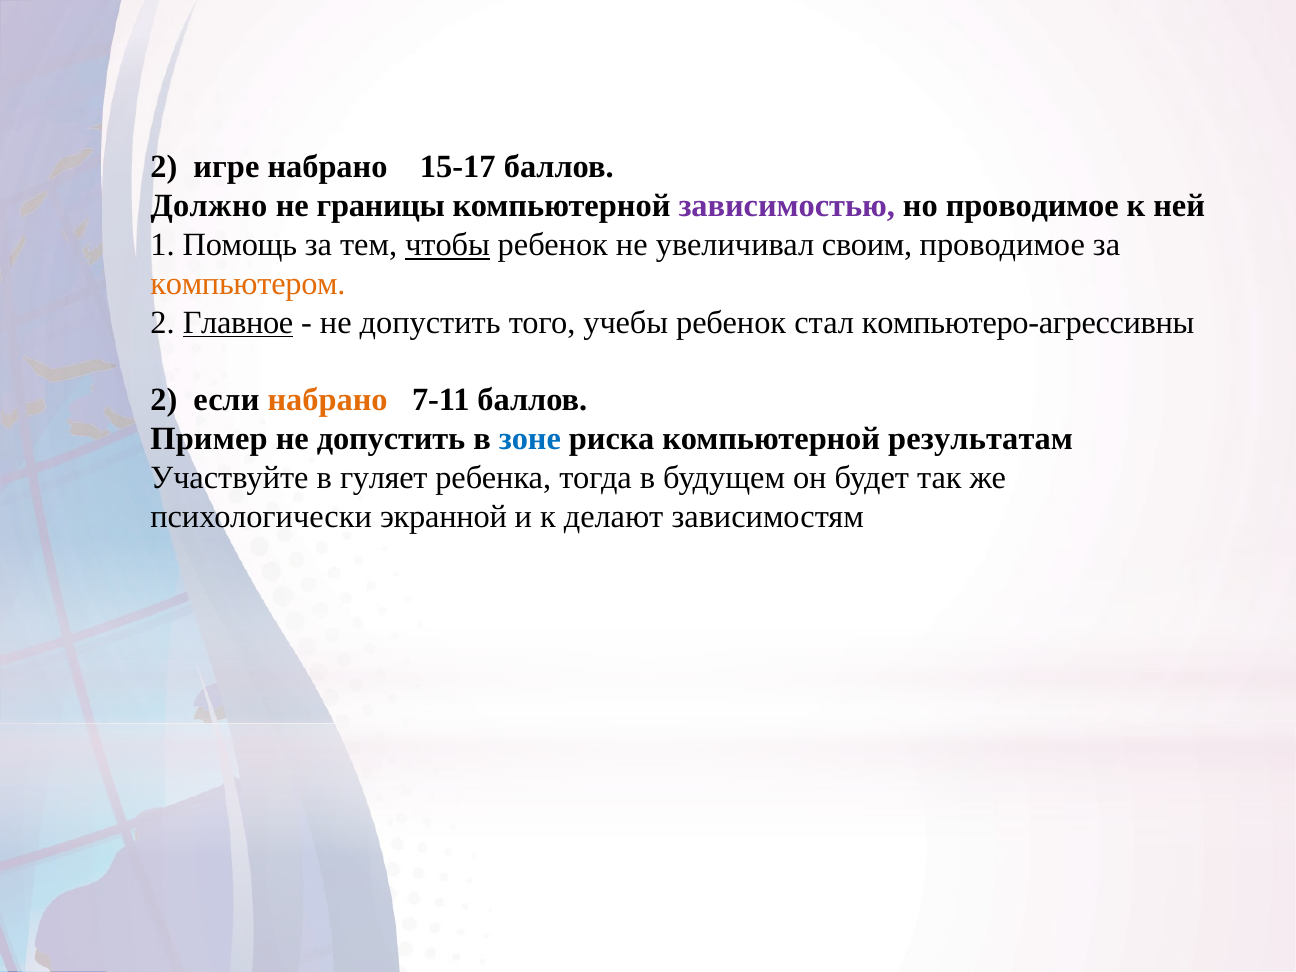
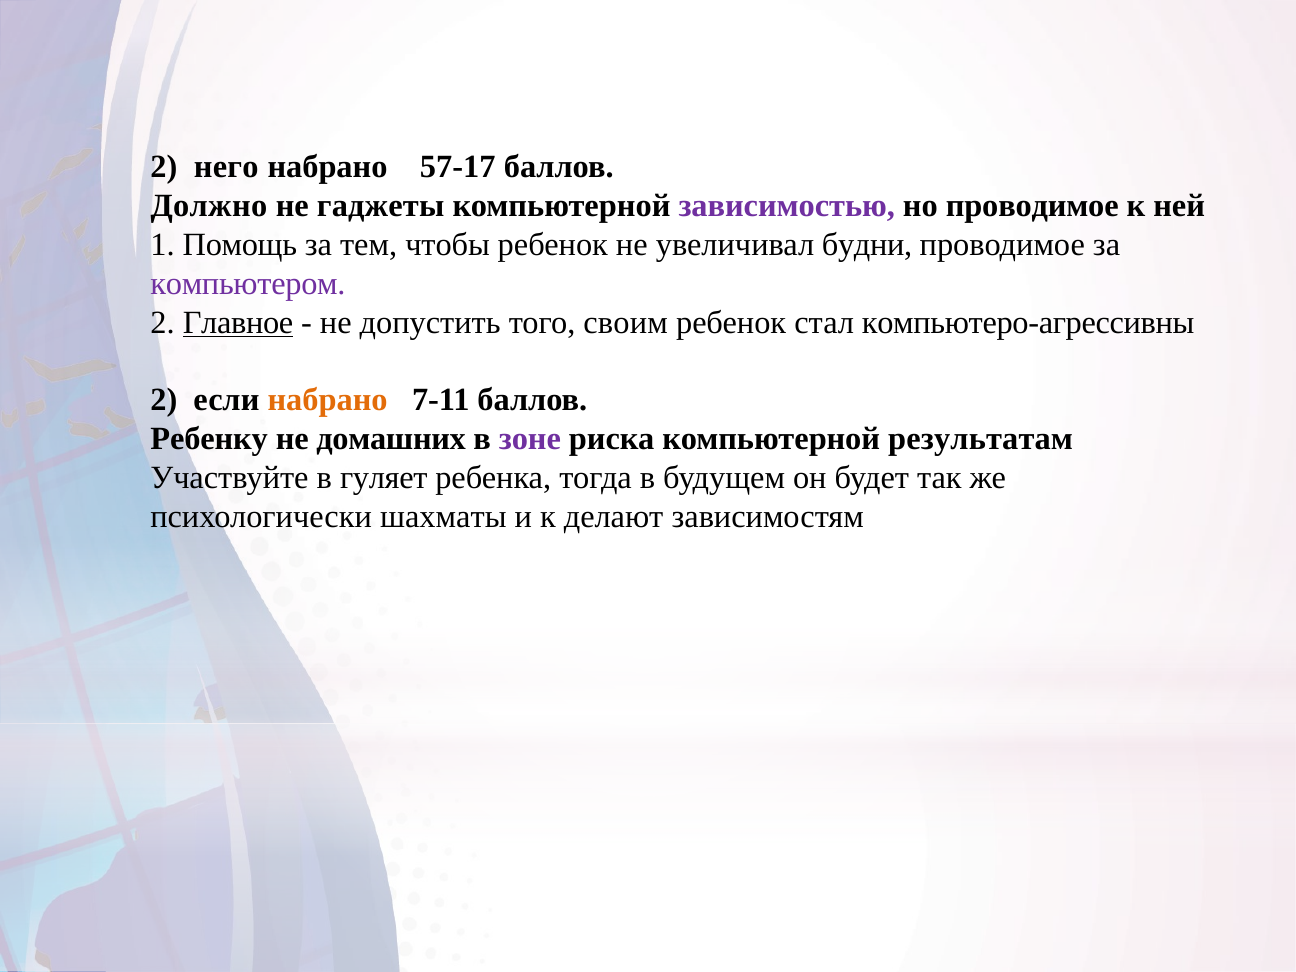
игре: игре -> него (226, 167)
15-17: 15-17 -> 57-17 (458, 167)
границы: границы -> гаджеты (381, 206)
чтобы underline: present -> none (448, 245)
своим: своим -> будни (867, 245)
компьютером colour: orange -> purple (248, 284)
учебы: учебы -> своим (626, 323)
Пример: Пример -> Ребенку (209, 439)
допустить: допустить -> домашних (391, 439)
зоне colour: blue -> purple (530, 439)
экранной: экранной -> шахматы (443, 517)
